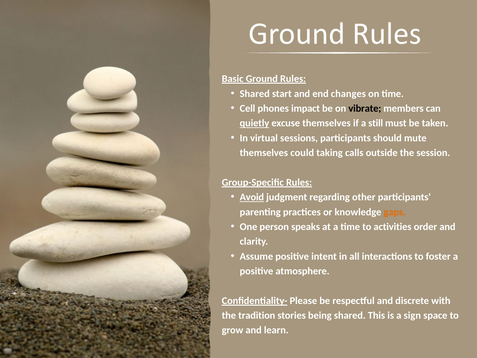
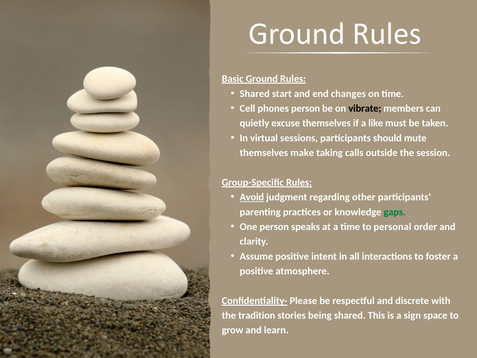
phones impact: impact -> person (306, 108)
quietly underline: present -> none (254, 123)
still: still -> like (376, 123)
could: could -> make (302, 153)
gaps colour: orange -> green (395, 212)
activities: activities -> personal (392, 227)
